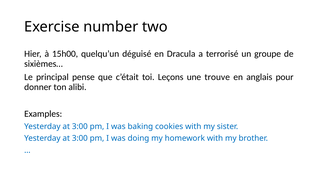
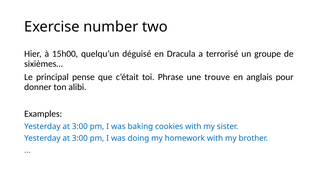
Leçons: Leçons -> Phrase (171, 77)
